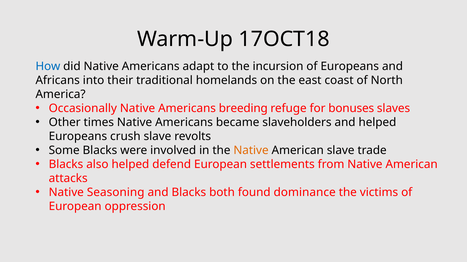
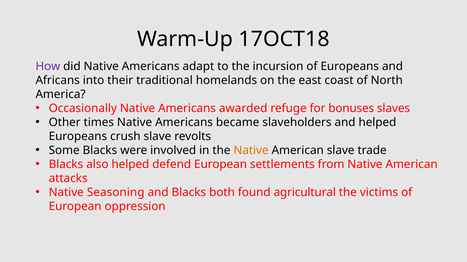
How colour: blue -> purple (48, 67)
breeding: breeding -> awarded (243, 109)
dominance: dominance -> agricultural (305, 193)
